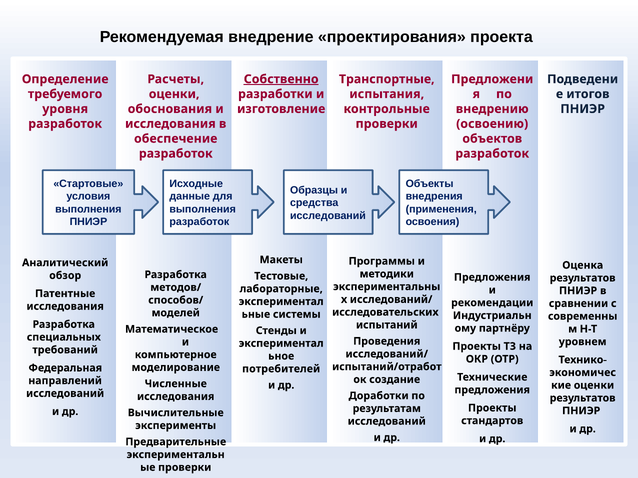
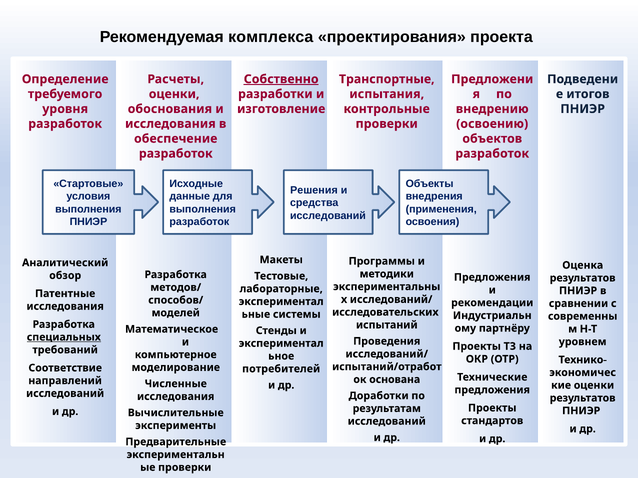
внедрение: внедрение -> комплекса (271, 37)
Образцы: Образцы -> Решения (314, 190)
специальных underline: none -> present (64, 337)
Федеральная: Федеральная -> Соответствие (65, 368)
создание: создание -> основана (395, 380)
